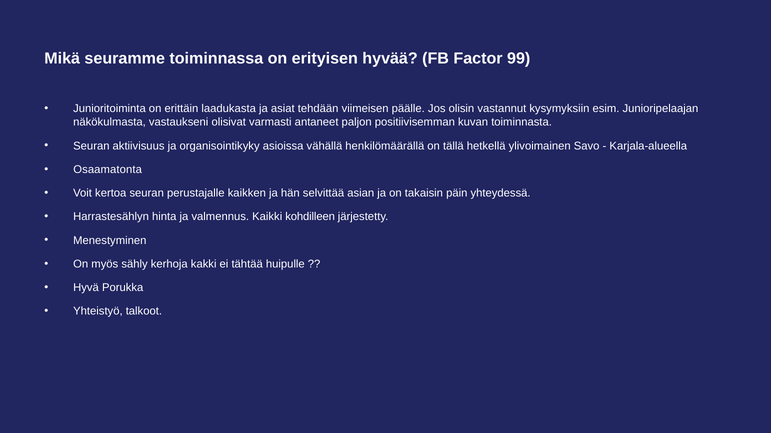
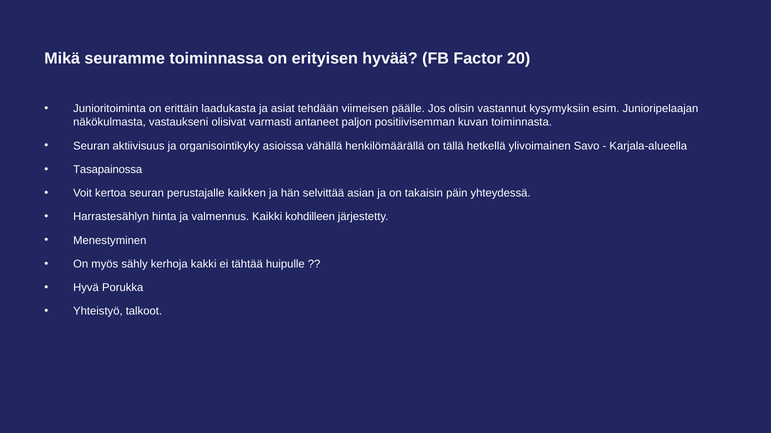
99: 99 -> 20 (519, 58)
Osaamatonta: Osaamatonta -> Tasapainossa (108, 170)
